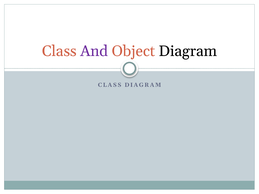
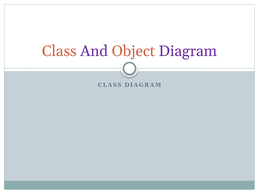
Diagram colour: black -> purple (188, 51)
